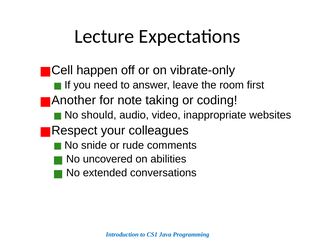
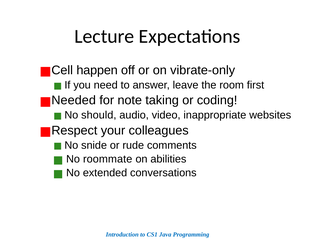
Another: Another -> Needed (74, 100)
uncovered: uncovered -> roommate (108, 159)
